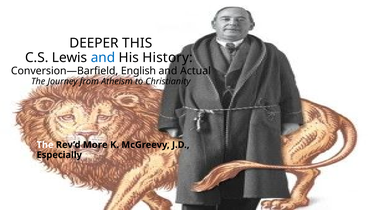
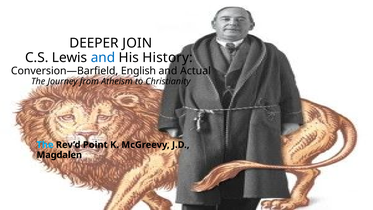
THIS: THIS -> JOIN (137, 43)
The colour: white -> light blue (45, 145)
More: More -> Point (95, 145)
Especially: Especially -> Magdalen (59, 155)
